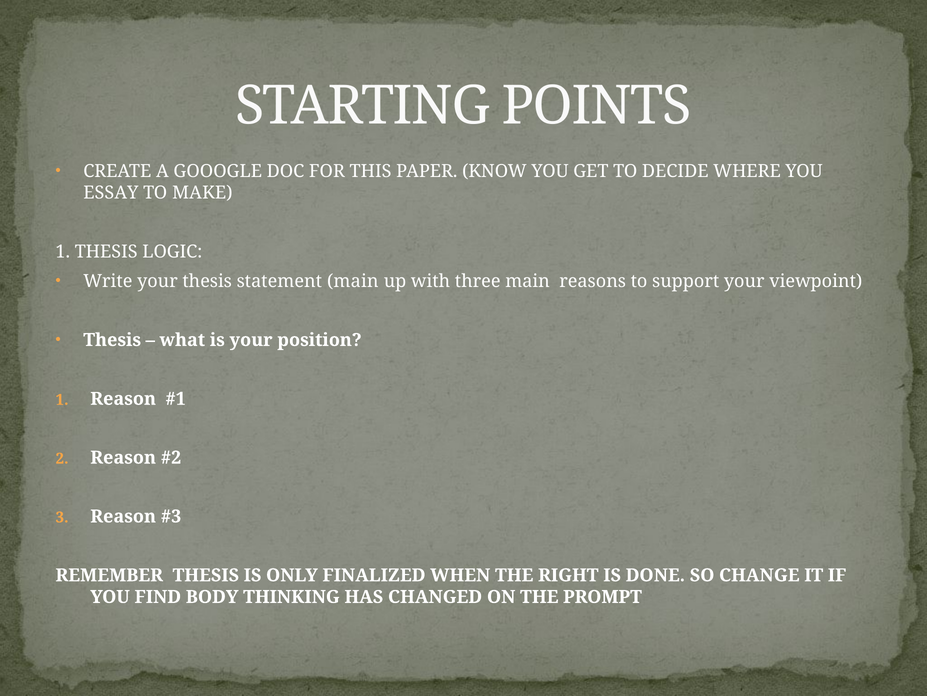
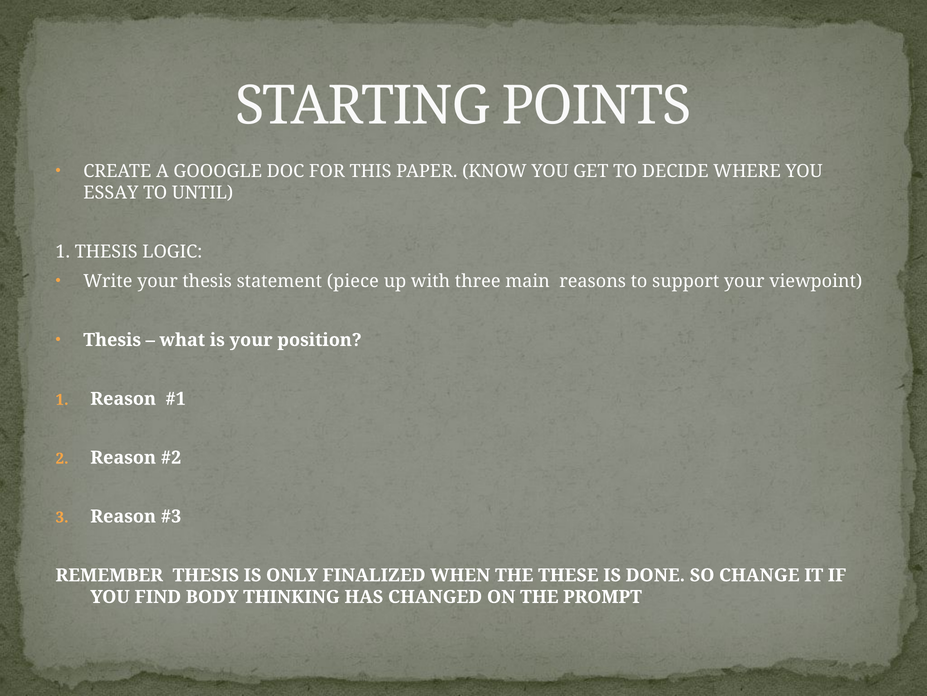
MAKE: MAKE -> UNTIL (203, 193)
statement main: main -> piece (353, 281)
RIGHT: RIGHT -> THESE (568, 575)
